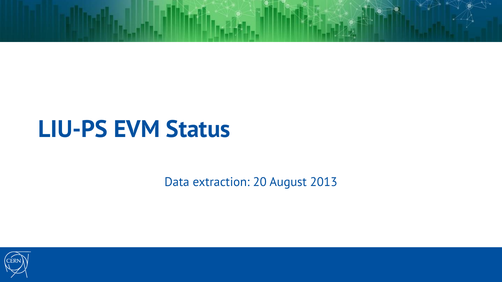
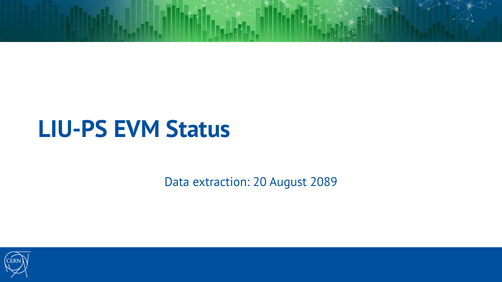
2013: 2013 -> 2089 (324, 182)
